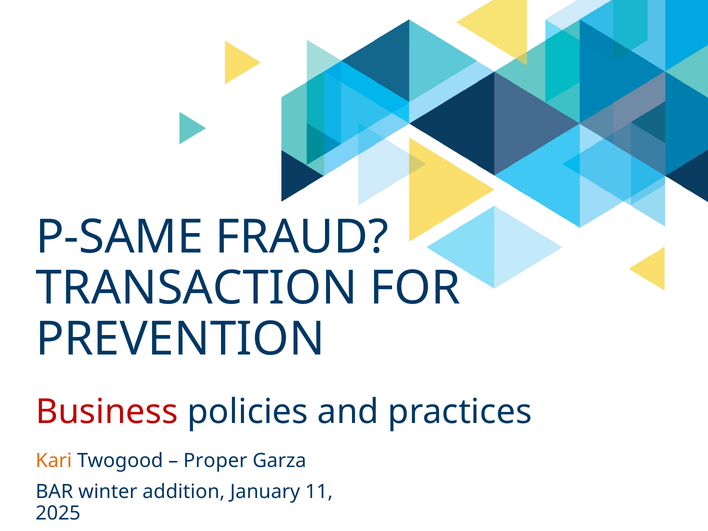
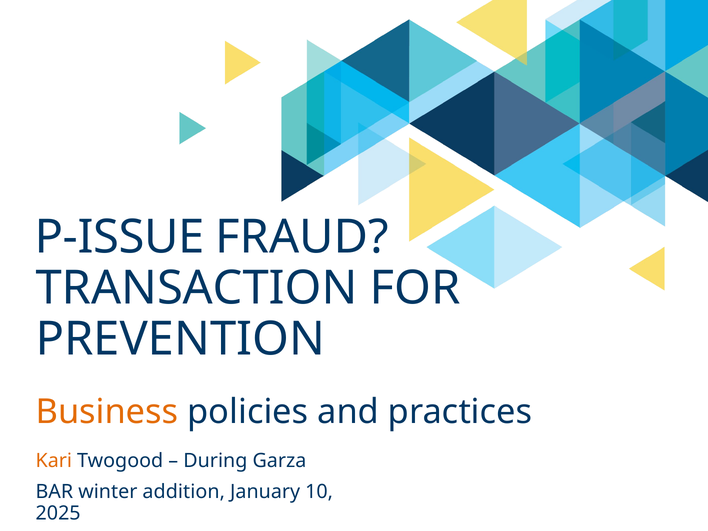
P-SAME: P-SAME -> P-ISSUE (120, 237)
Business colour: red -> orange (107, 412)
Proper: Proper -> During (215, 461)
11: 11 -> 10 (319, 492)
